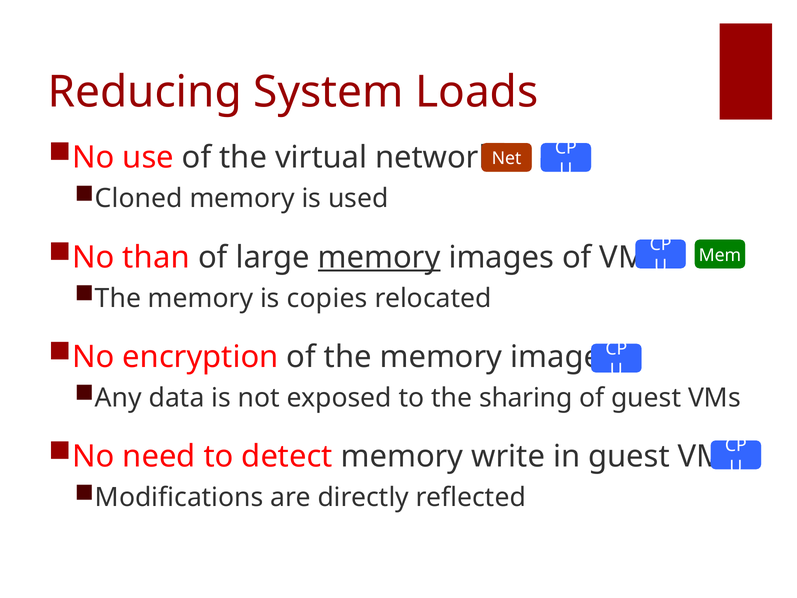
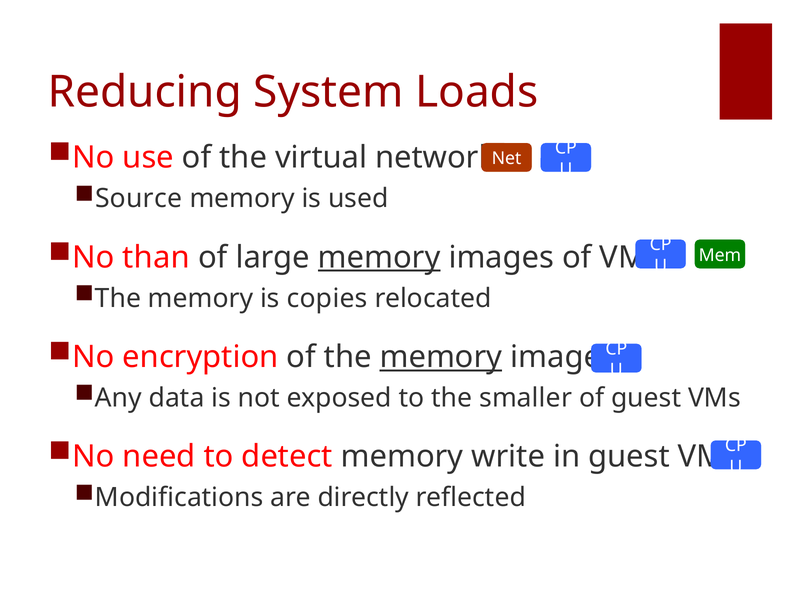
Cloned: Cloned -> Source (139, 198)
memory underline: none -> present (441, 357)
sharing: sharing -> smaller (526, 398)
